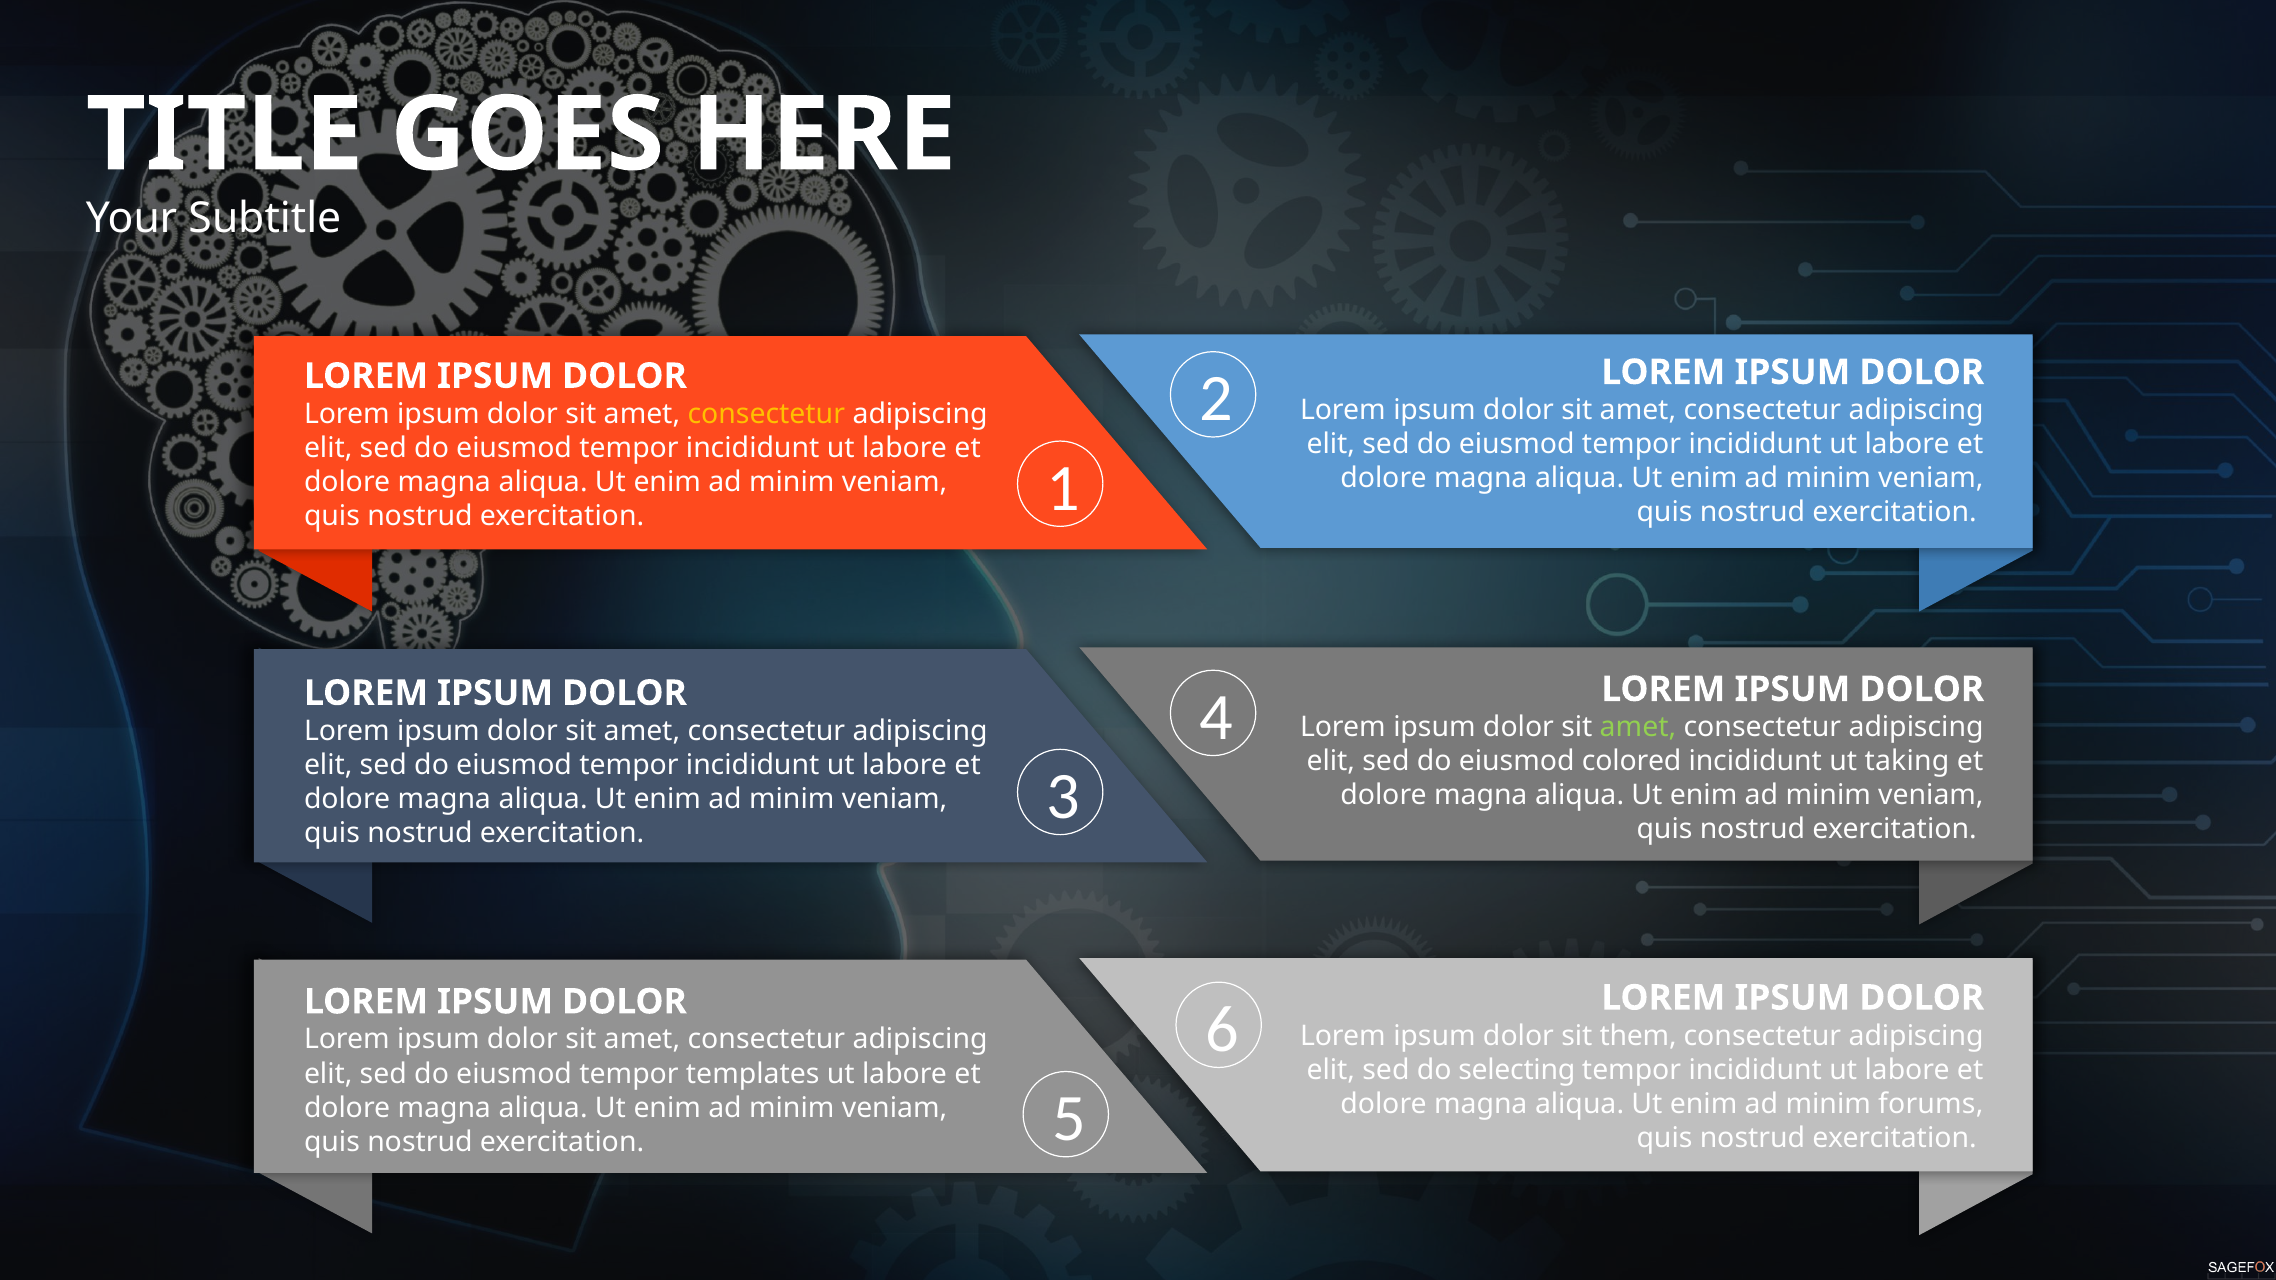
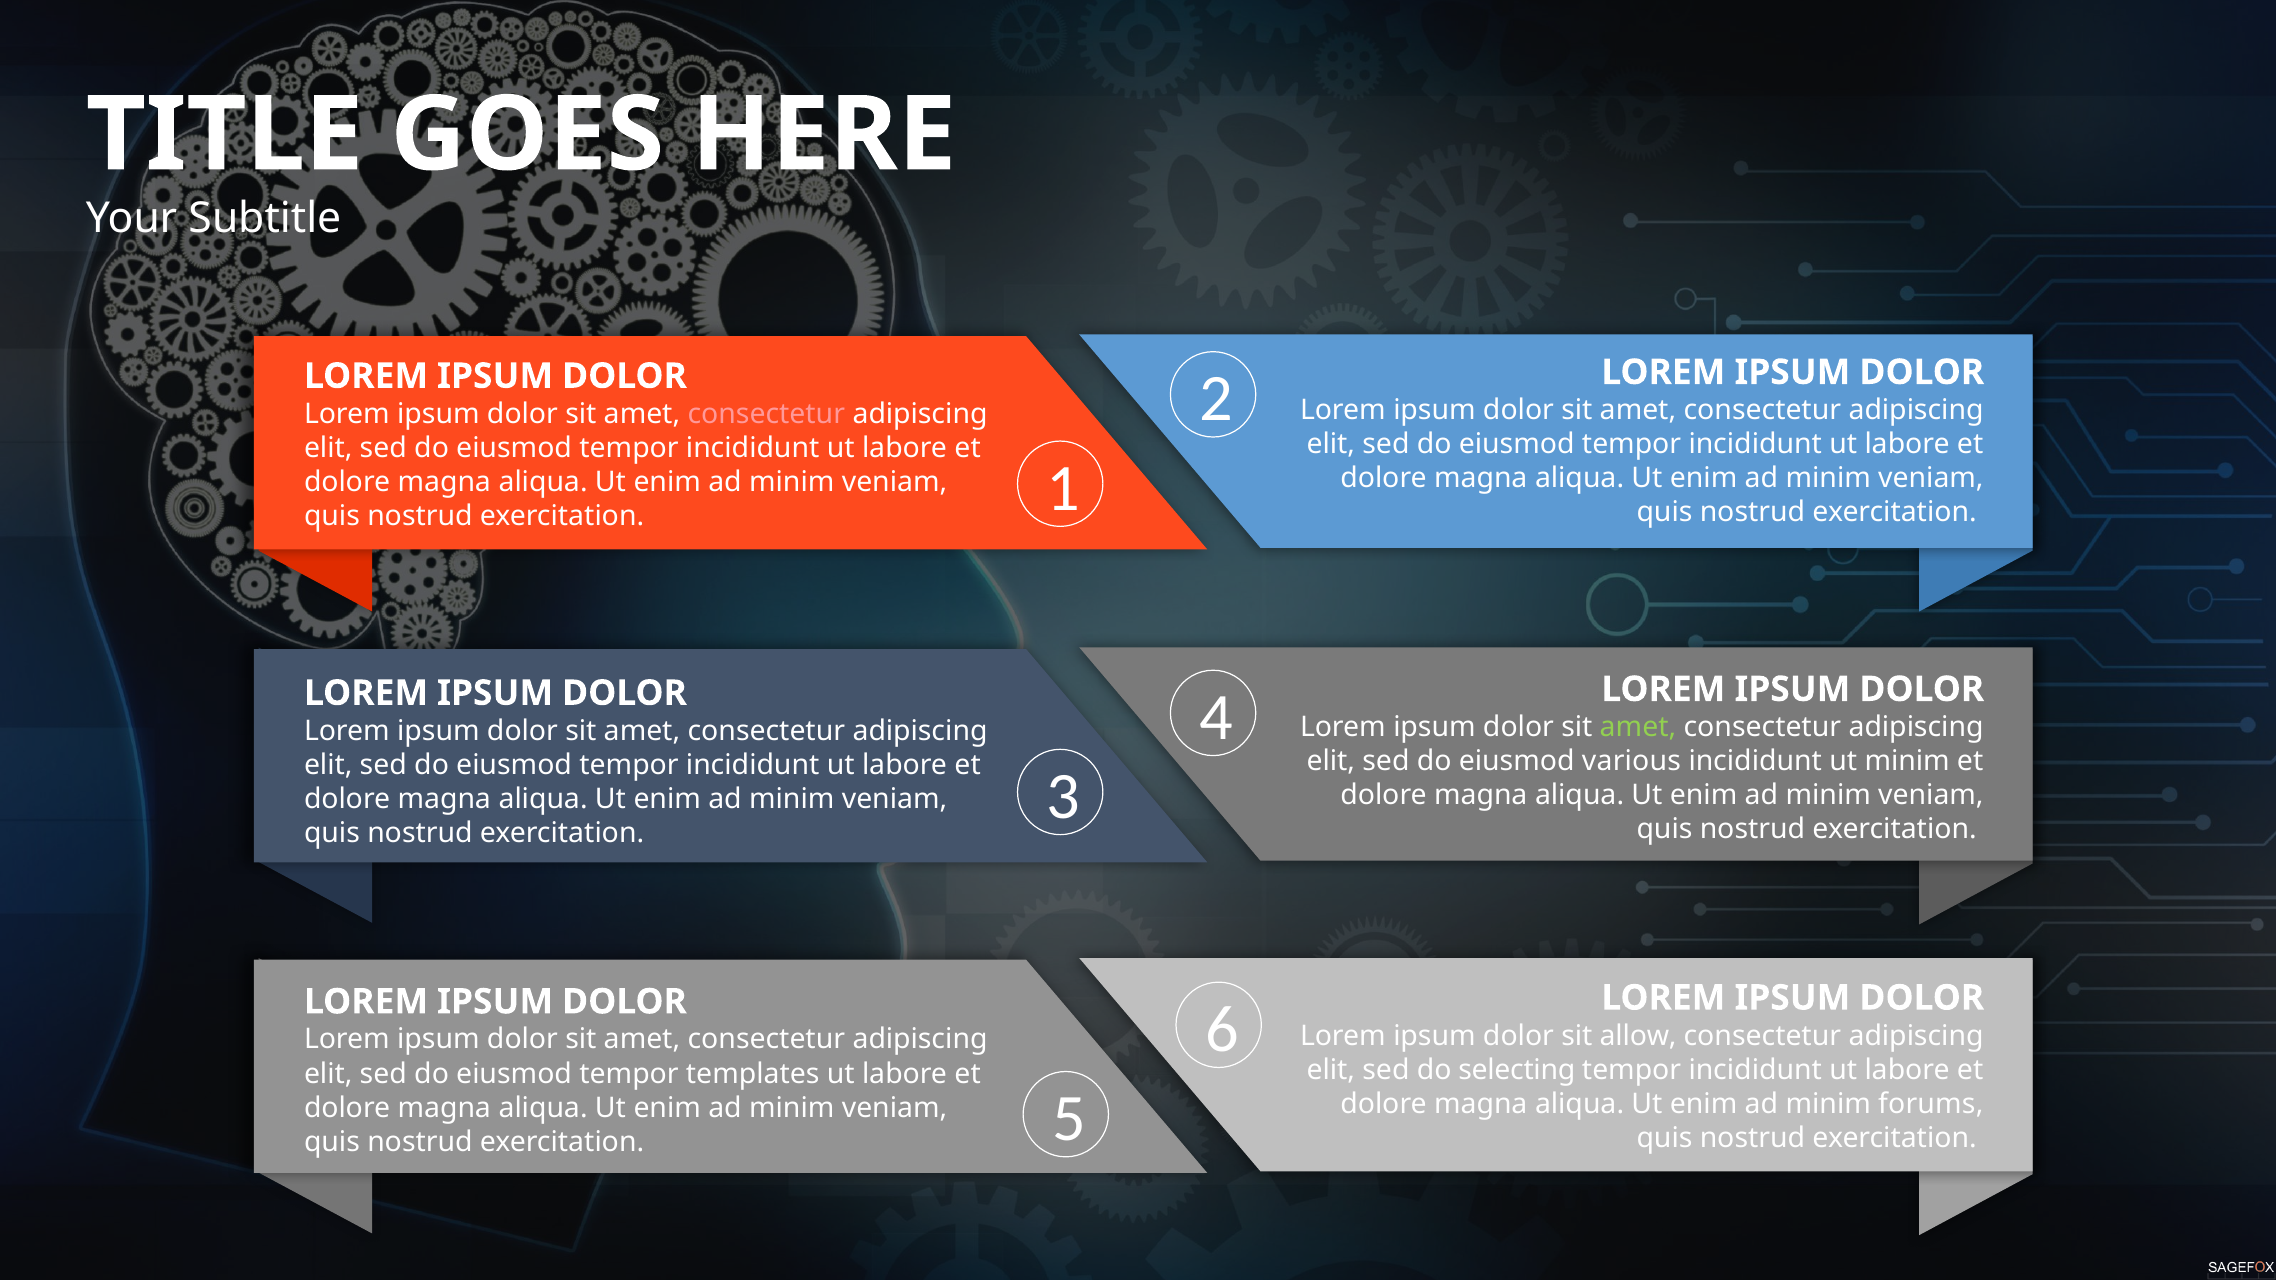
consectetur colour: yellow -> pink (766, 414)
colored: colored -> various (1632, 761)
ut taking: taking -> minim (1907, 761)
them: them -> allow (1638, 1036)
